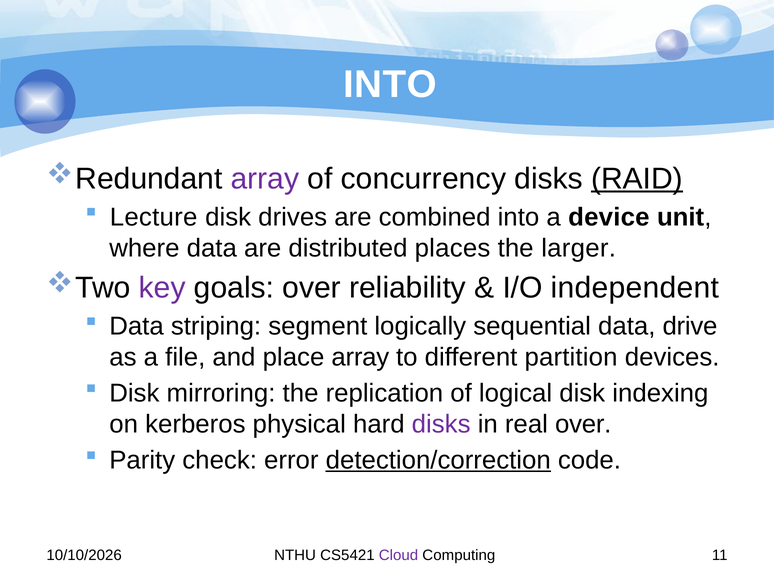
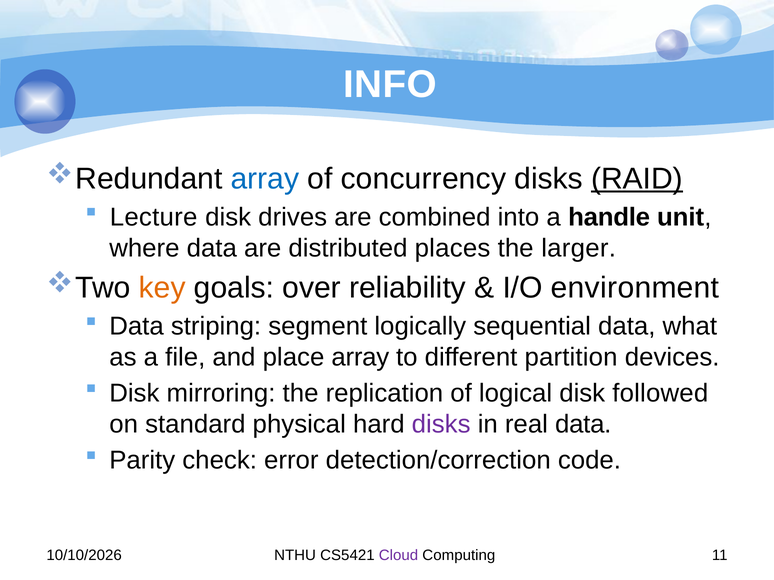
INTO: INTO -> INFO (390, 85)
array colour: purple -> blue (265, 179)
device: device -> handle (609, 217)
key colour: purple -> orange (162, 288)
independent: independent -> environment (635, 288)
drive: drive -> what (690, 326)
indexing: indexing -> followed (660, 394)
kerberos: kerberos -> standard (195, 425)
real over: over -> data (583, 425)
detection/correction underline: present -> none (438, 461)
